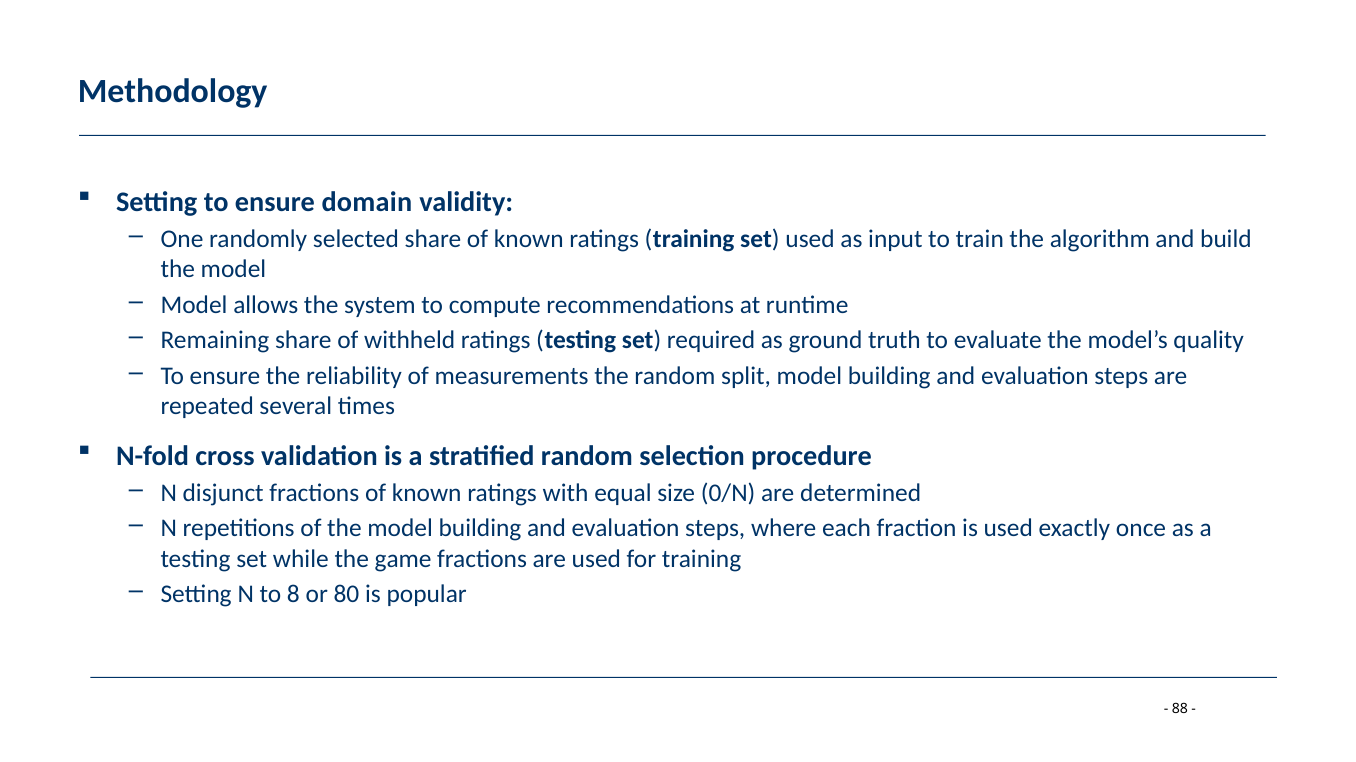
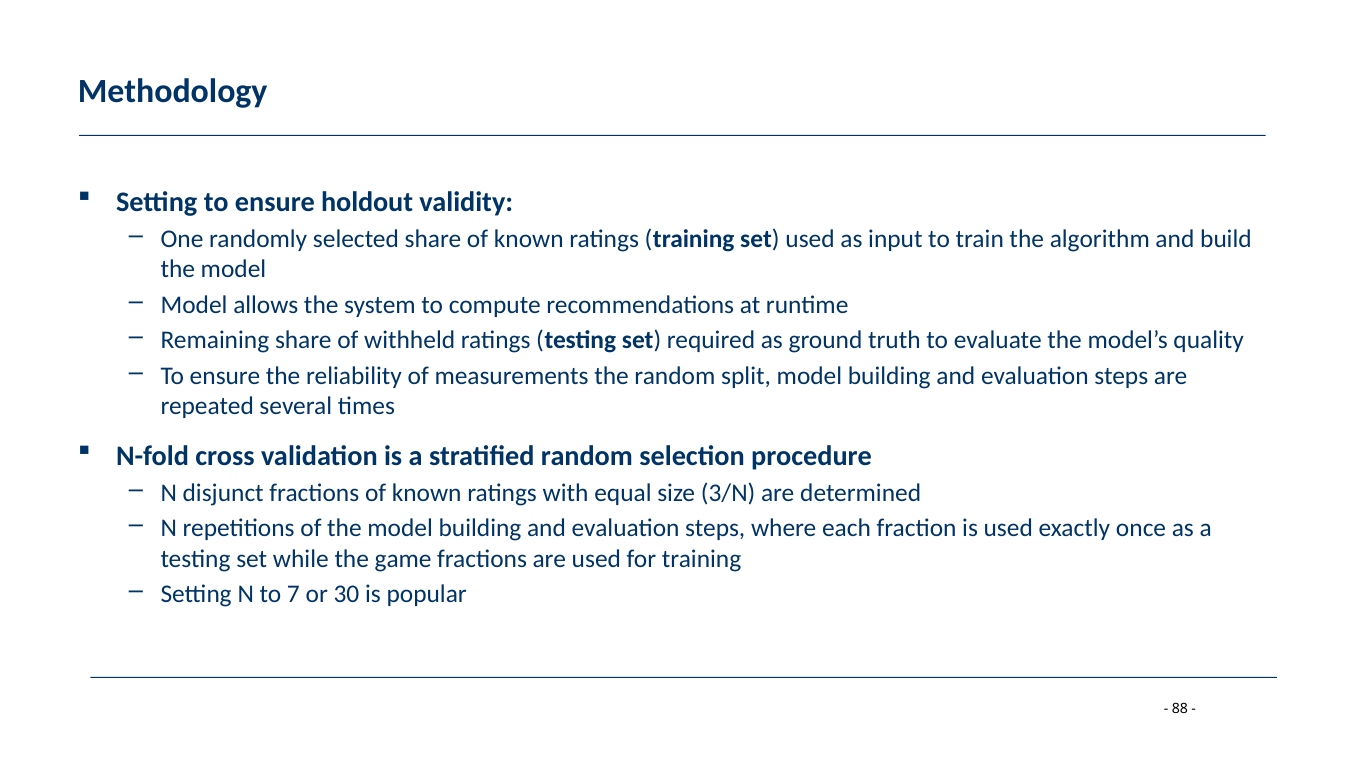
domain: domain -> holdout (367, 202)
0/N: 0/N -> 3/N (728, 493)
8: 8 -> 7 (293, 595)
80: 80 -> 30 (346, 595)
